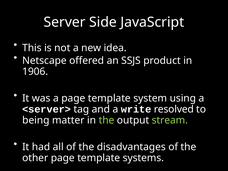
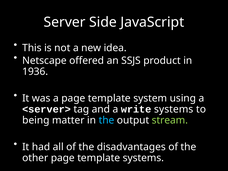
1906: 1906 -> 1936 (35, 72)
write resolved: resolved -> systems (174, 109)
the colour: light green -> light blue (107, 120)
